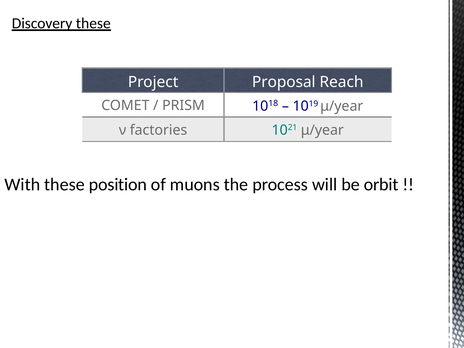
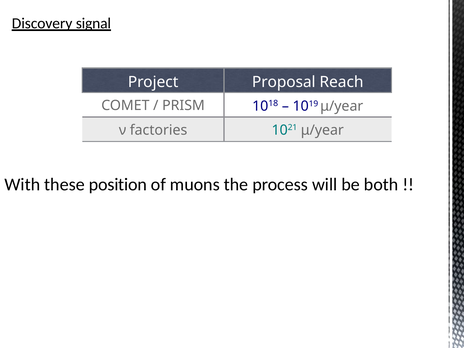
Discovery these: these -> signal (93, 24)
orbit: orbit -> both (381, 185)
